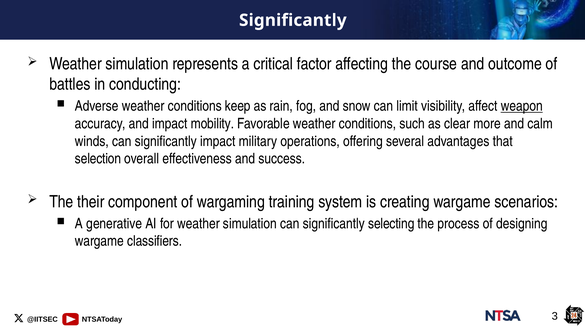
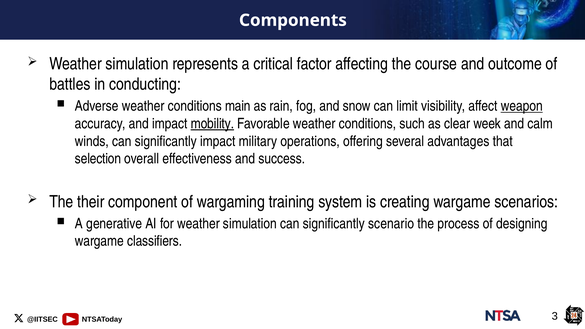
Significantly: Significantly -> Components (293, 20)
keep: keep -> main (238, 106)
mobility underline: none -> present (212, 124)
more: more -> week (487, 124)
selecting: selecting -> scenario (391, 224)
